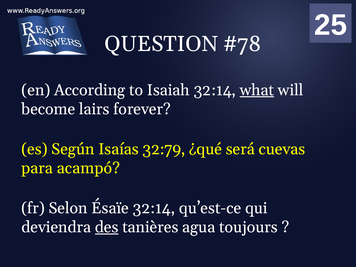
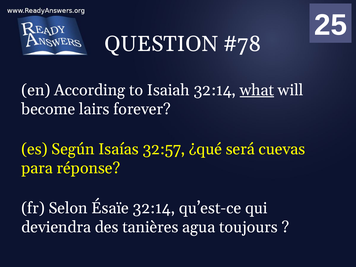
32:79: 32:79 -> 32:57 (164, 149)
acampó: acampó -> réponse (88, 168)
des underline: present -> none (107, 227)
